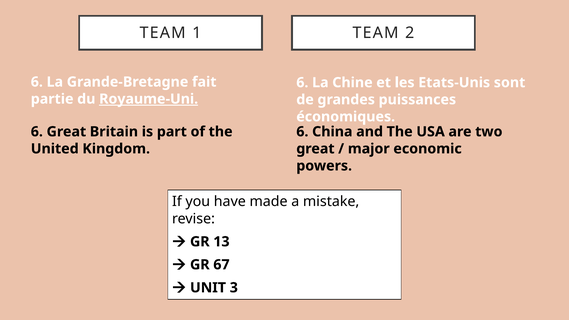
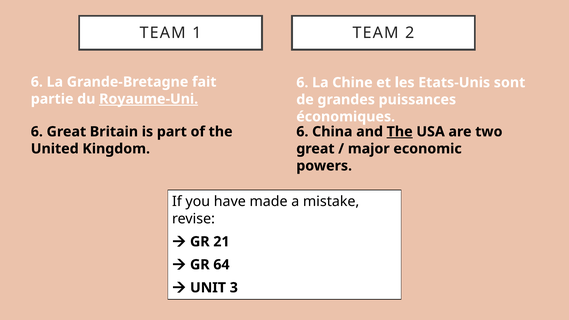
The underline: none -> present (400, 132)
13: 13 -> 21 (221, 242)
67: 67 -> 64 (221, 265)
